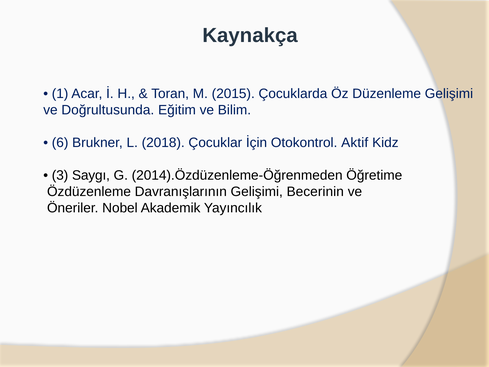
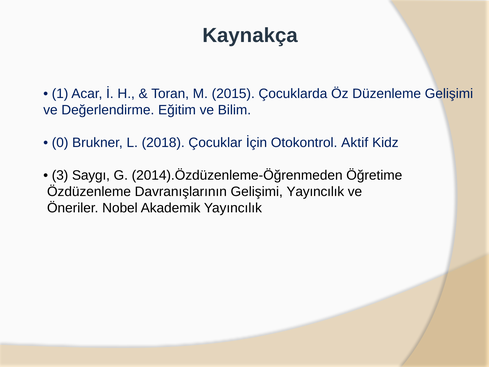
Doğrultusunda: Doğrultusunda -> Değerlendirme (108, 110)
6: 6 -> 0 (60, 142)
Gelişimi Becerinin: Becerinin -> Yayıncılık (315, 191)
